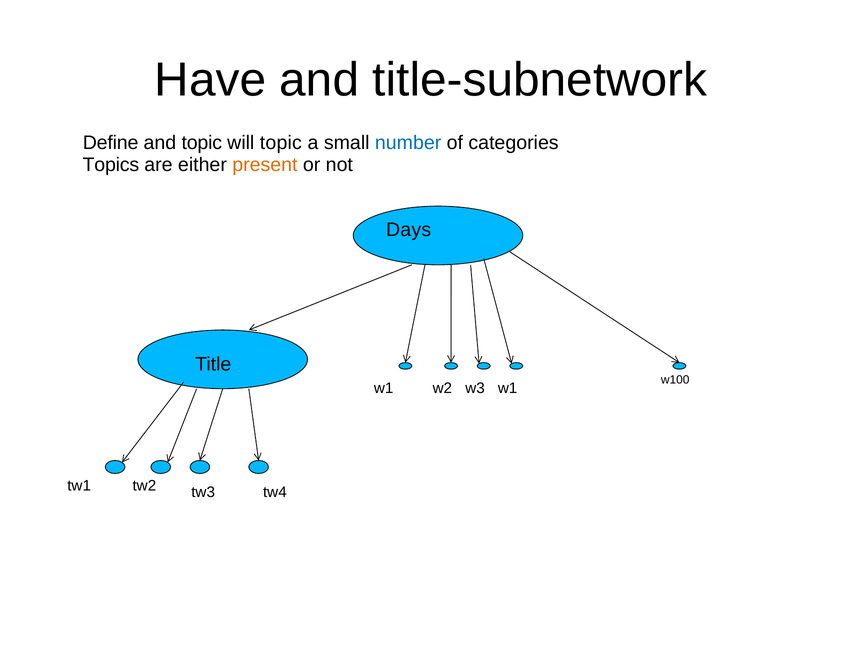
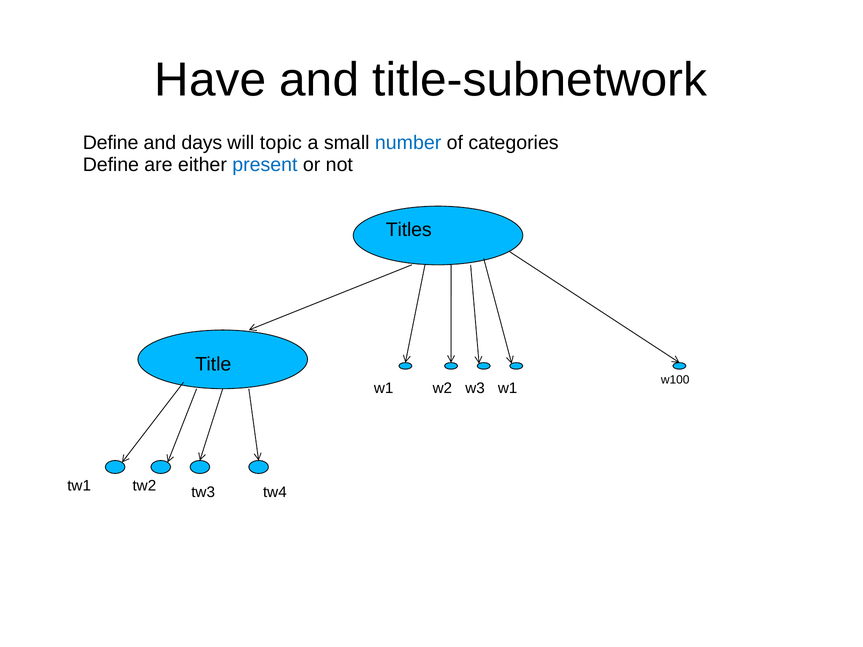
and topic: topic -> days (202, 143)
Topics: Topics -> Define (111, 165)
present colour: orange -> blue (265, 165)
Days: Days -> Titles (409, 230)
